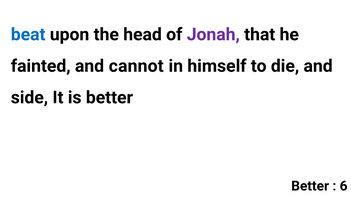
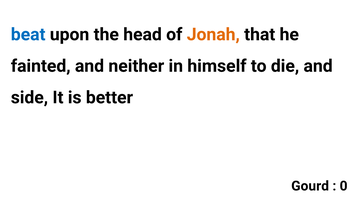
Jonah colour: purple -> orange (213, 35)
cannot: cannot -> neither (136, 66)
Better: Better -> Gourd (310, 186)
6: 6 -> 0 (344, 186)
